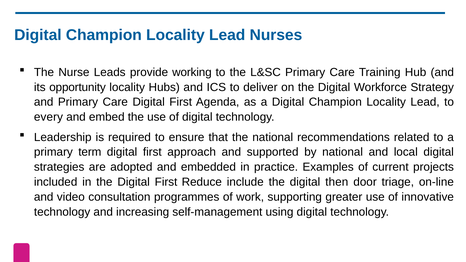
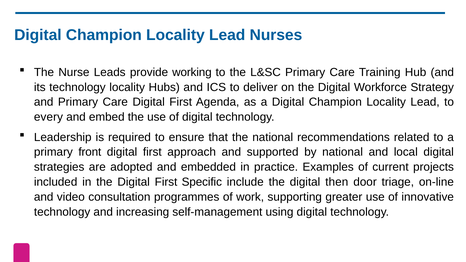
its opportunity: opportunity -> technology (77, 87)
term: term -> front (90, 152)
Reduce: Reduce -> Specific (202, 182)
